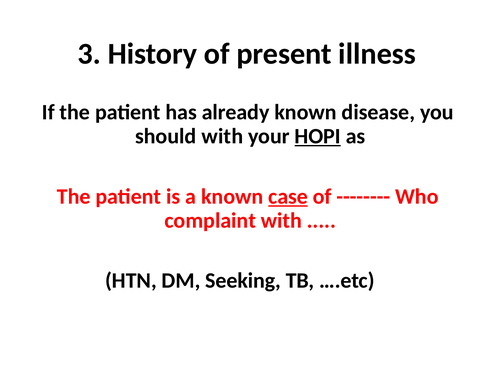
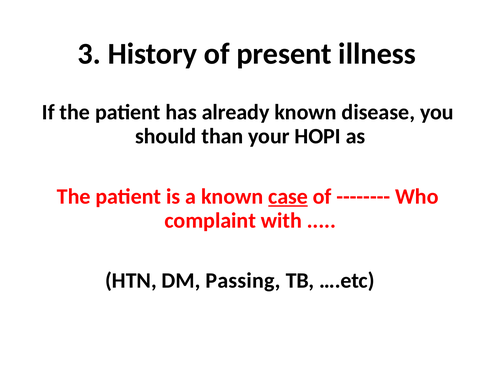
should with: with -> than (222, 136)
HOPI underline: present -> none (318, 136)
Seeking: Seeking -> Passing (243, 281)
